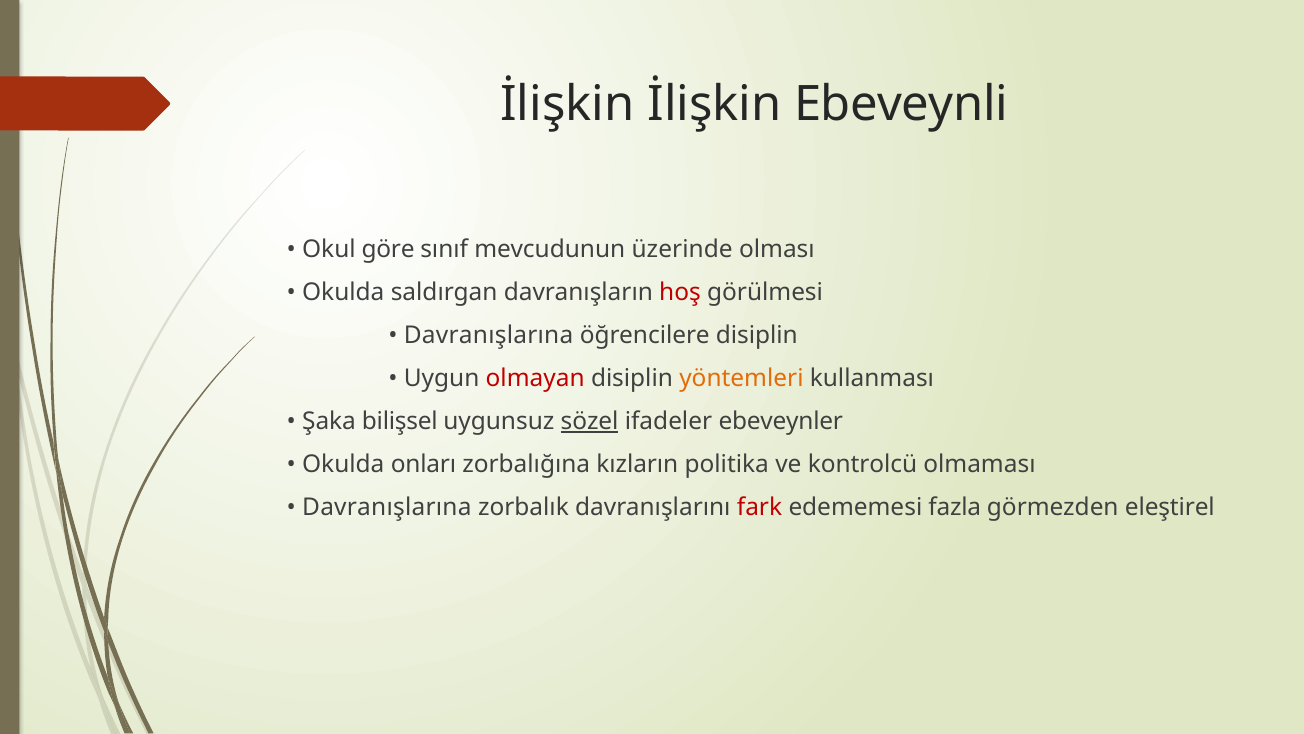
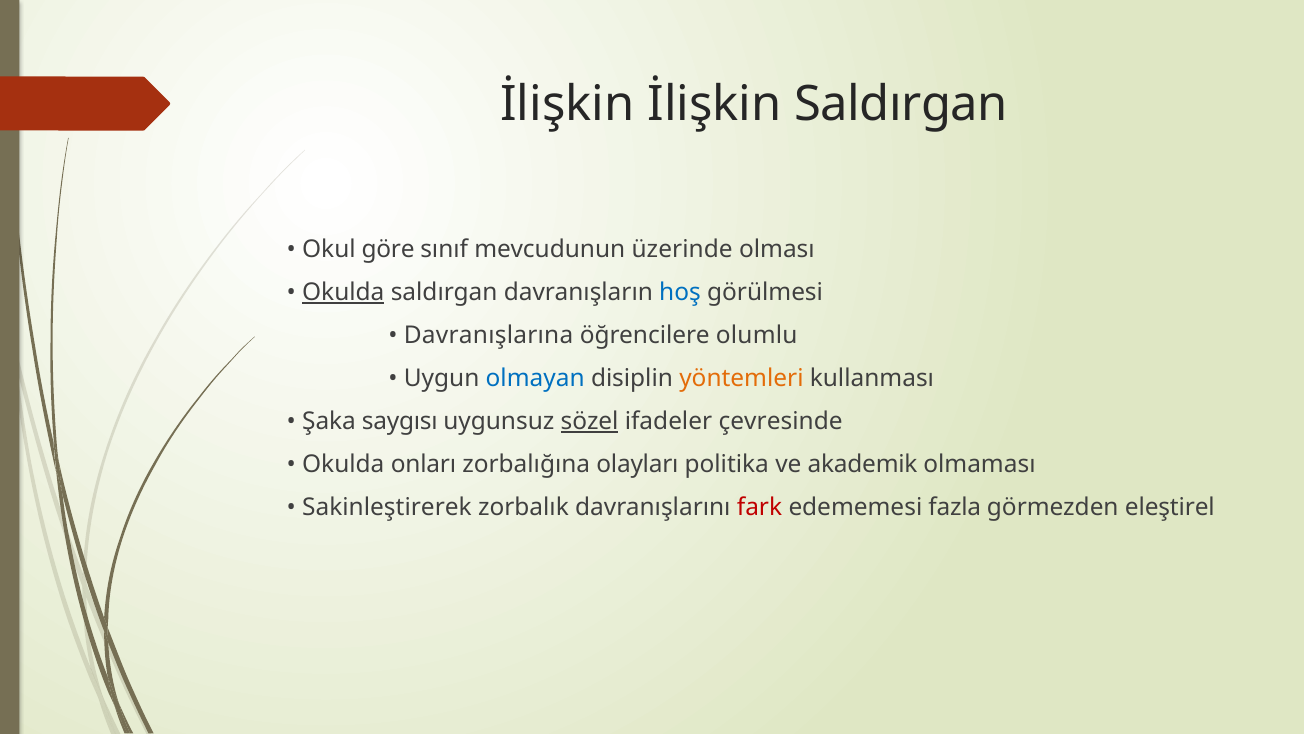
İlişkin Ebeveynli: Ebeveynli -> Saldırgan (901, 104)
Okulda underline: none -> present (343, 292)
hoş colour: red -> blue (680, 292)
öğrencilere disiplin: disiplin -> olumlu (757, 335)
olmayan colour: red -> blue (535, 378)
bilişsel: bilişsel -> saygısı (400, 421)
ebeveynler: ebeveynler -> çevresinde (781, 421)
kızların: kızların -> olayları (637, 464)
kontrolcü: kontrolcü -> akademik (863, 464)
Davranışlarına: Davranışlarına -> Sakinleştirerek (387, 507)
